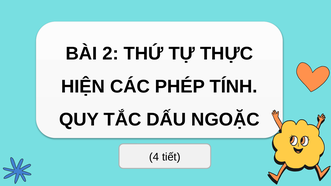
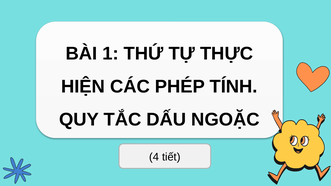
2: 2 -> 1 (110, 54)
